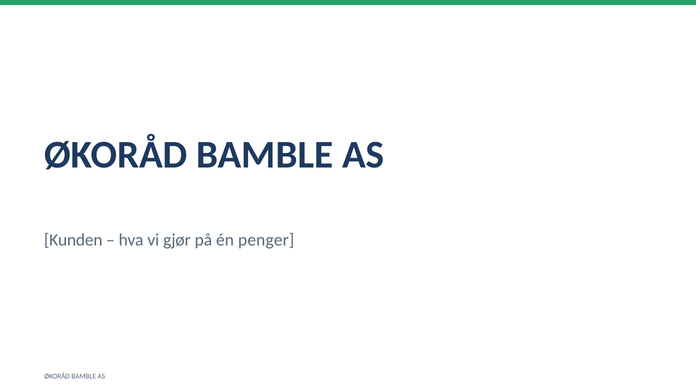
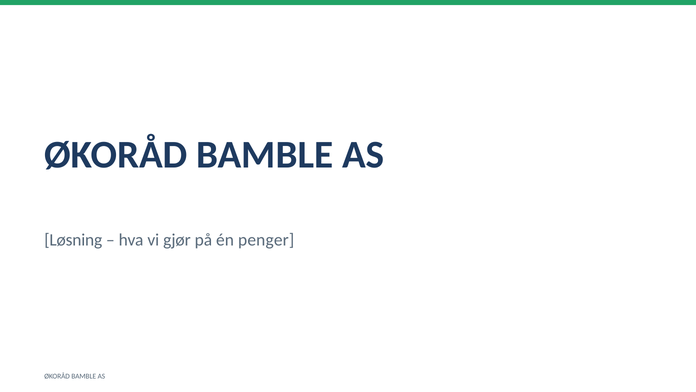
Kunden: Kunden -> Løsning (73, 240)
